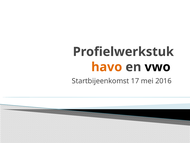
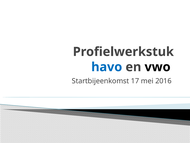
havo colour: orange -> blue (107, 67)
